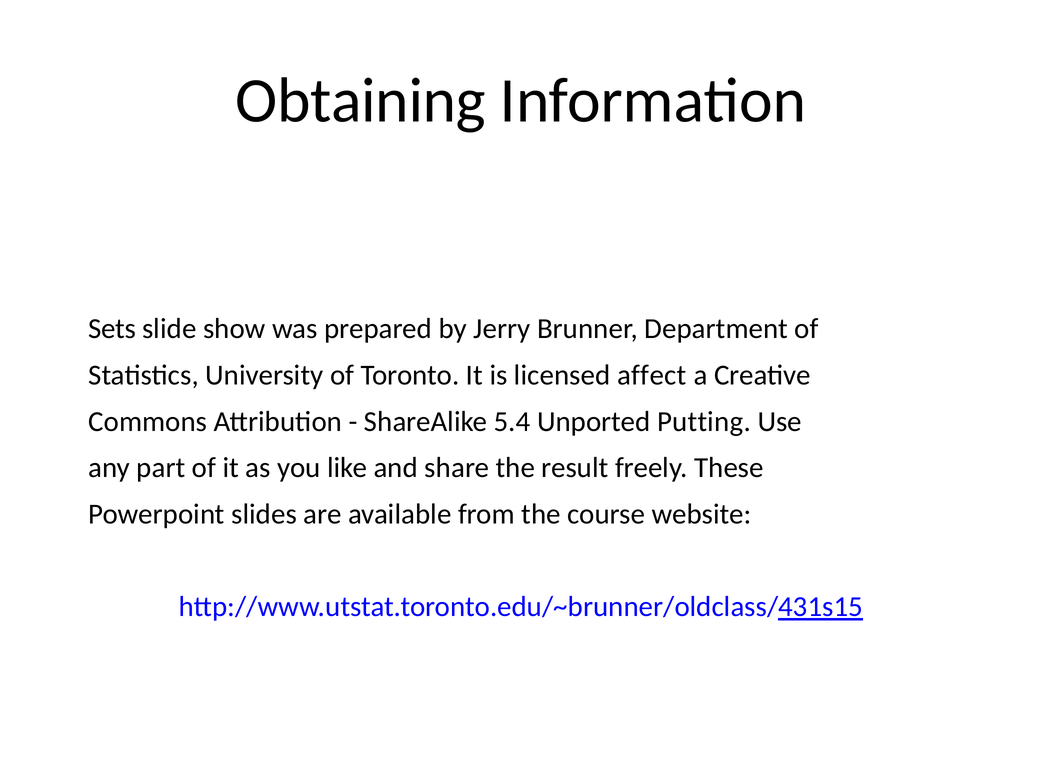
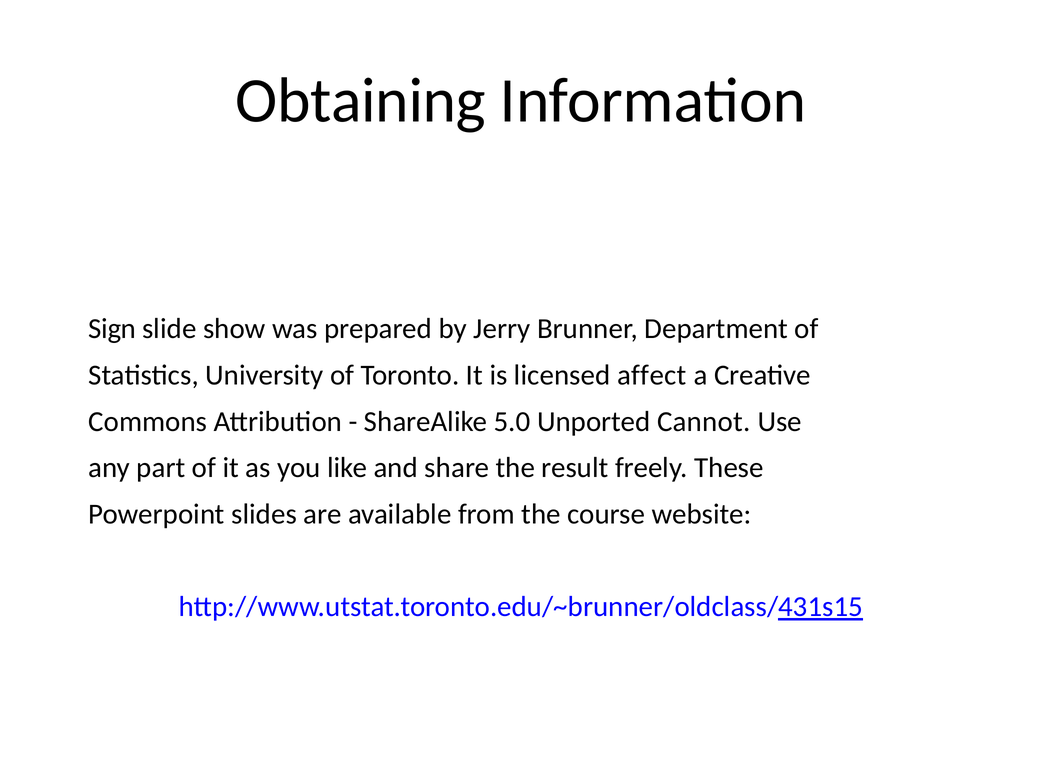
Sets: Sets -> Sign (112, 329)
5.4: 5.4 -> 5.0 (512, 421)
Putting: Putting -> Cannot (704, 421)
